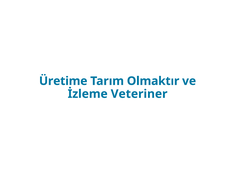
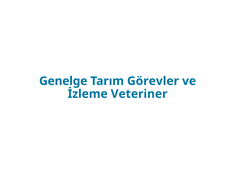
Üretime: Üretime -> Genelge (63, 81)
Olmaktır: Olmaktır -> Görevler (153, 81)
